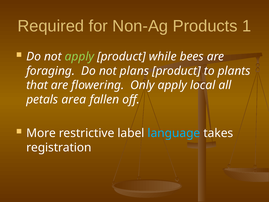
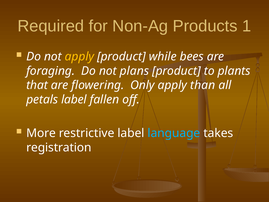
apply colour: light green -> yellow (79, 56)
local: local -> than (203, 85)
petals area: area -> label (74, 99)
